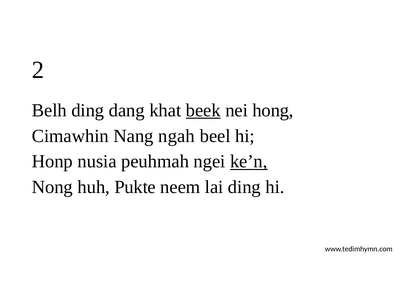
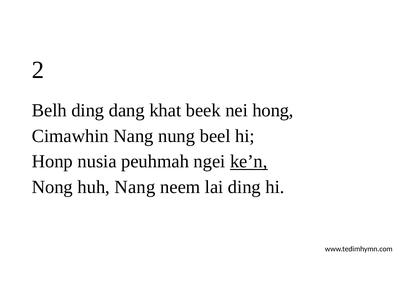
beek underline: present -> none (203, 110)
ngah: ngah -> nung (177, 136)
huh Pukte: Pukte -> Nang (135, 187)
